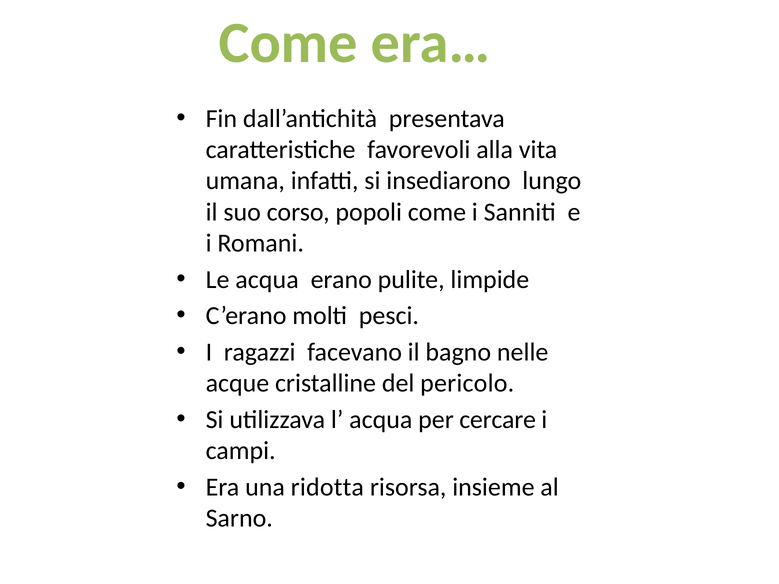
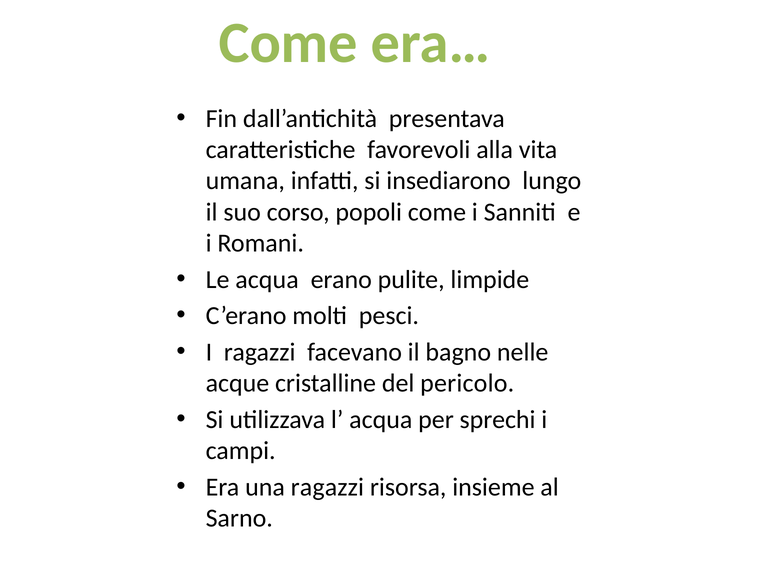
cercare: cercare -> sprechi (498, 420)
una ridotta: ridotta -> ragazzi (327, 487)
